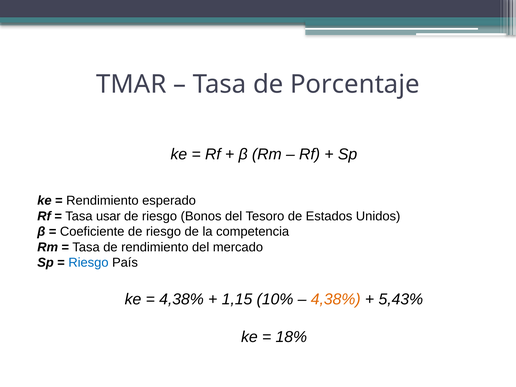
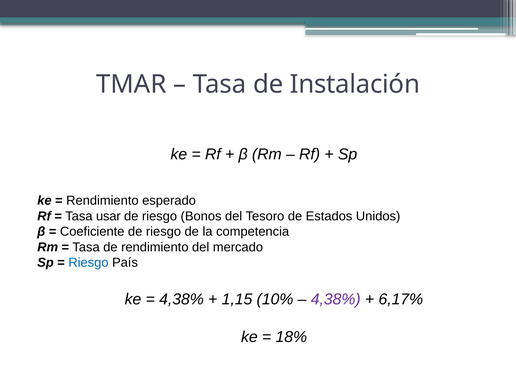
Porcentaje: Porcentaje -> Instalación (355, 84)
4,38% colour: orange -> purple (336, 299)
5,43%: 5,43% -> 6,17% (401, 299)
